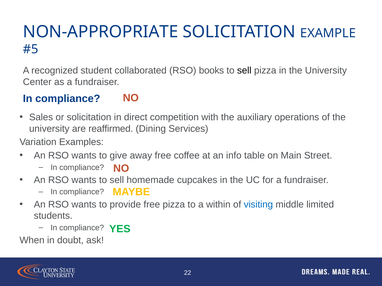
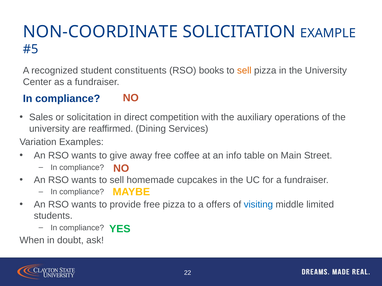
NON-APPROPRIATE: NON-APPROPRIATE -> NON-COORDINATE (100, 32)
collaborated: collaborated -> constituents (141, 71)
sell colour: black -> orange (244, 71)
within: within -> offers (218, 205)
